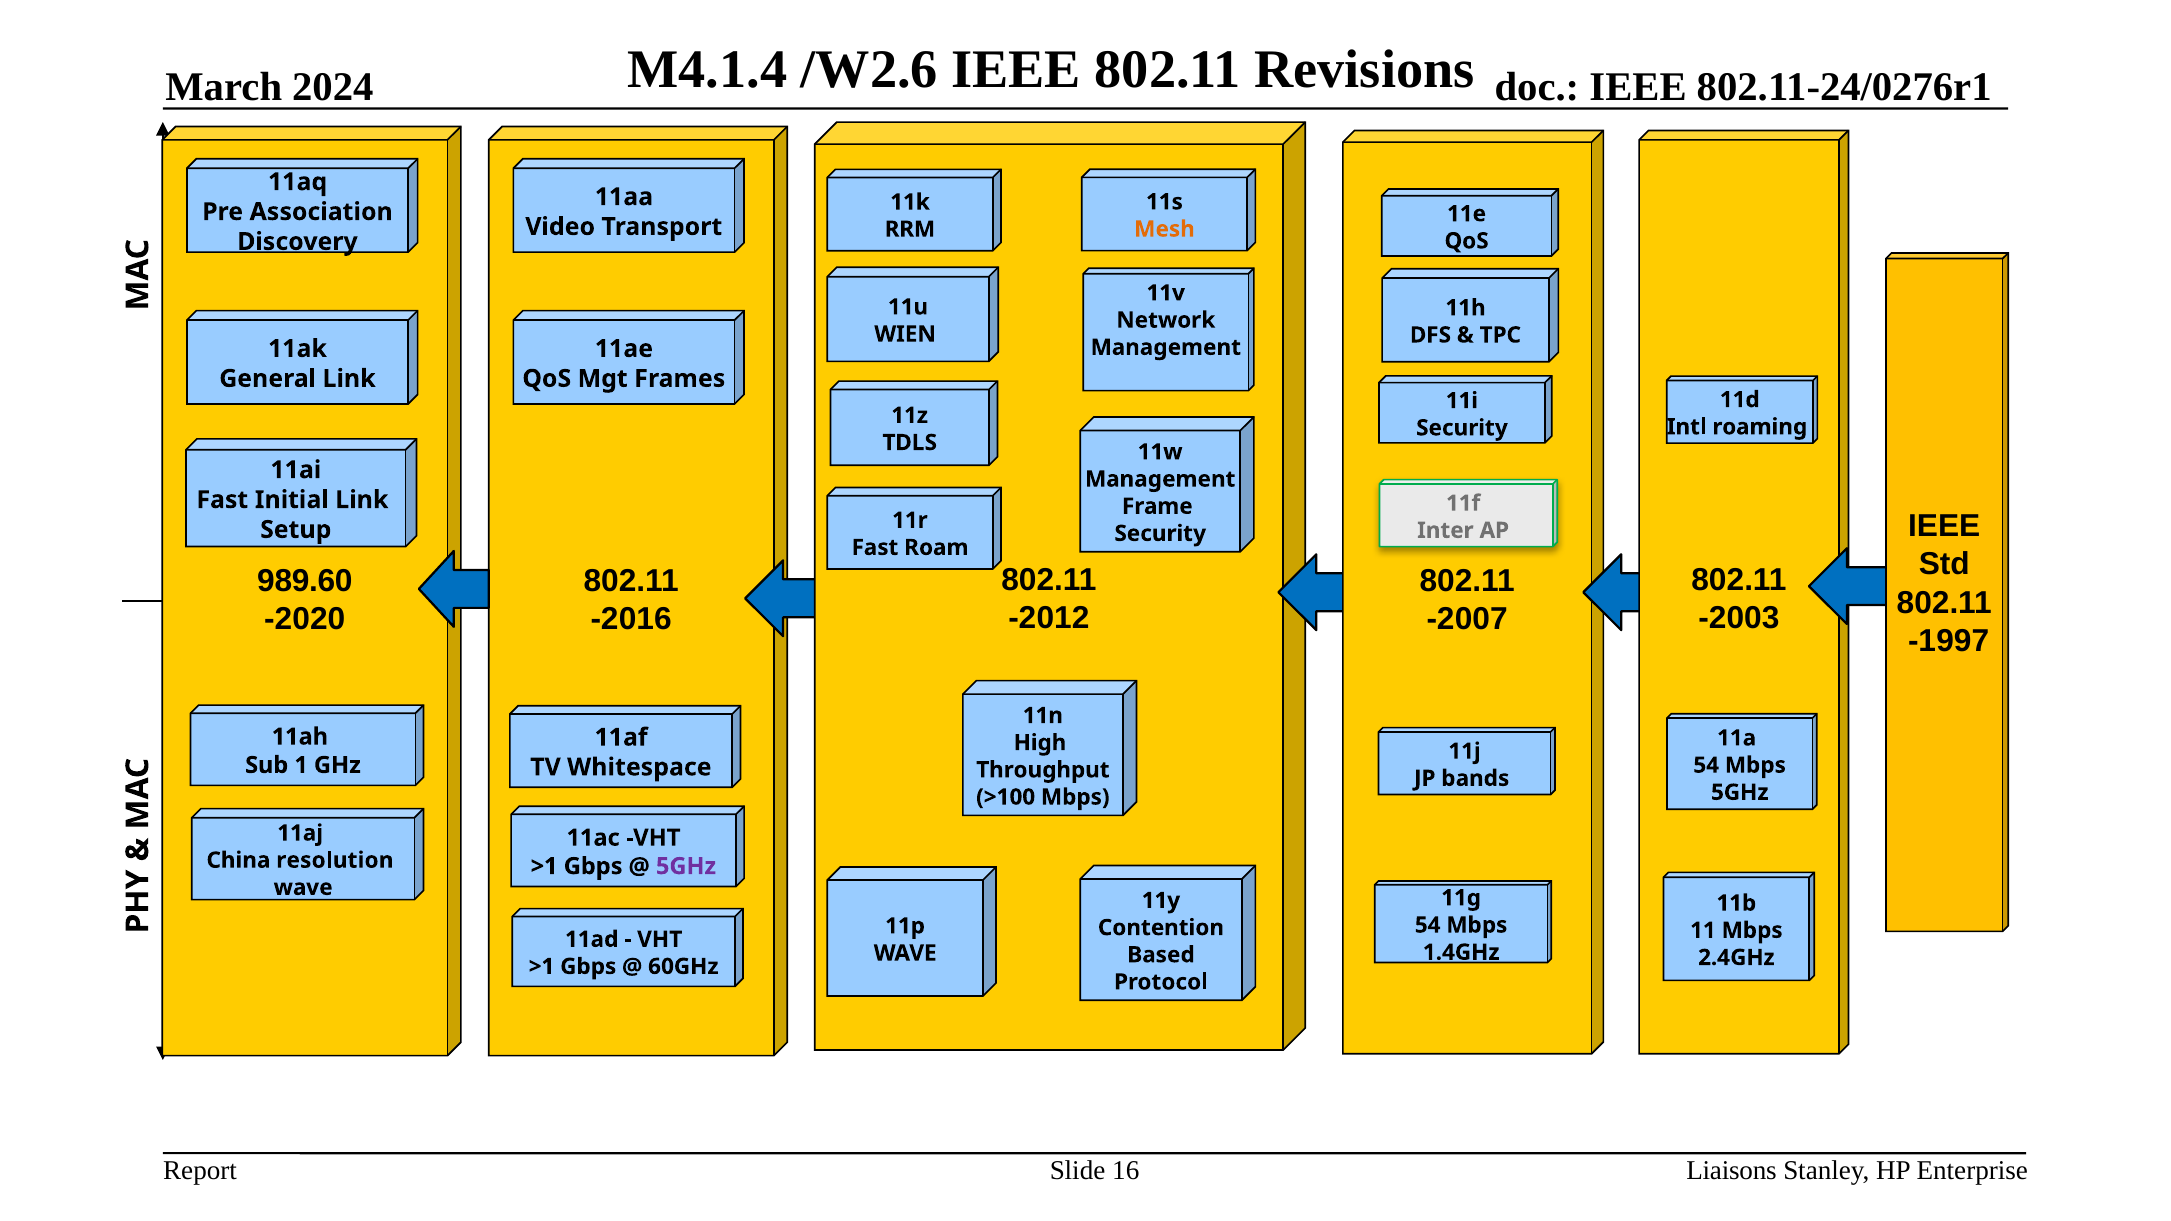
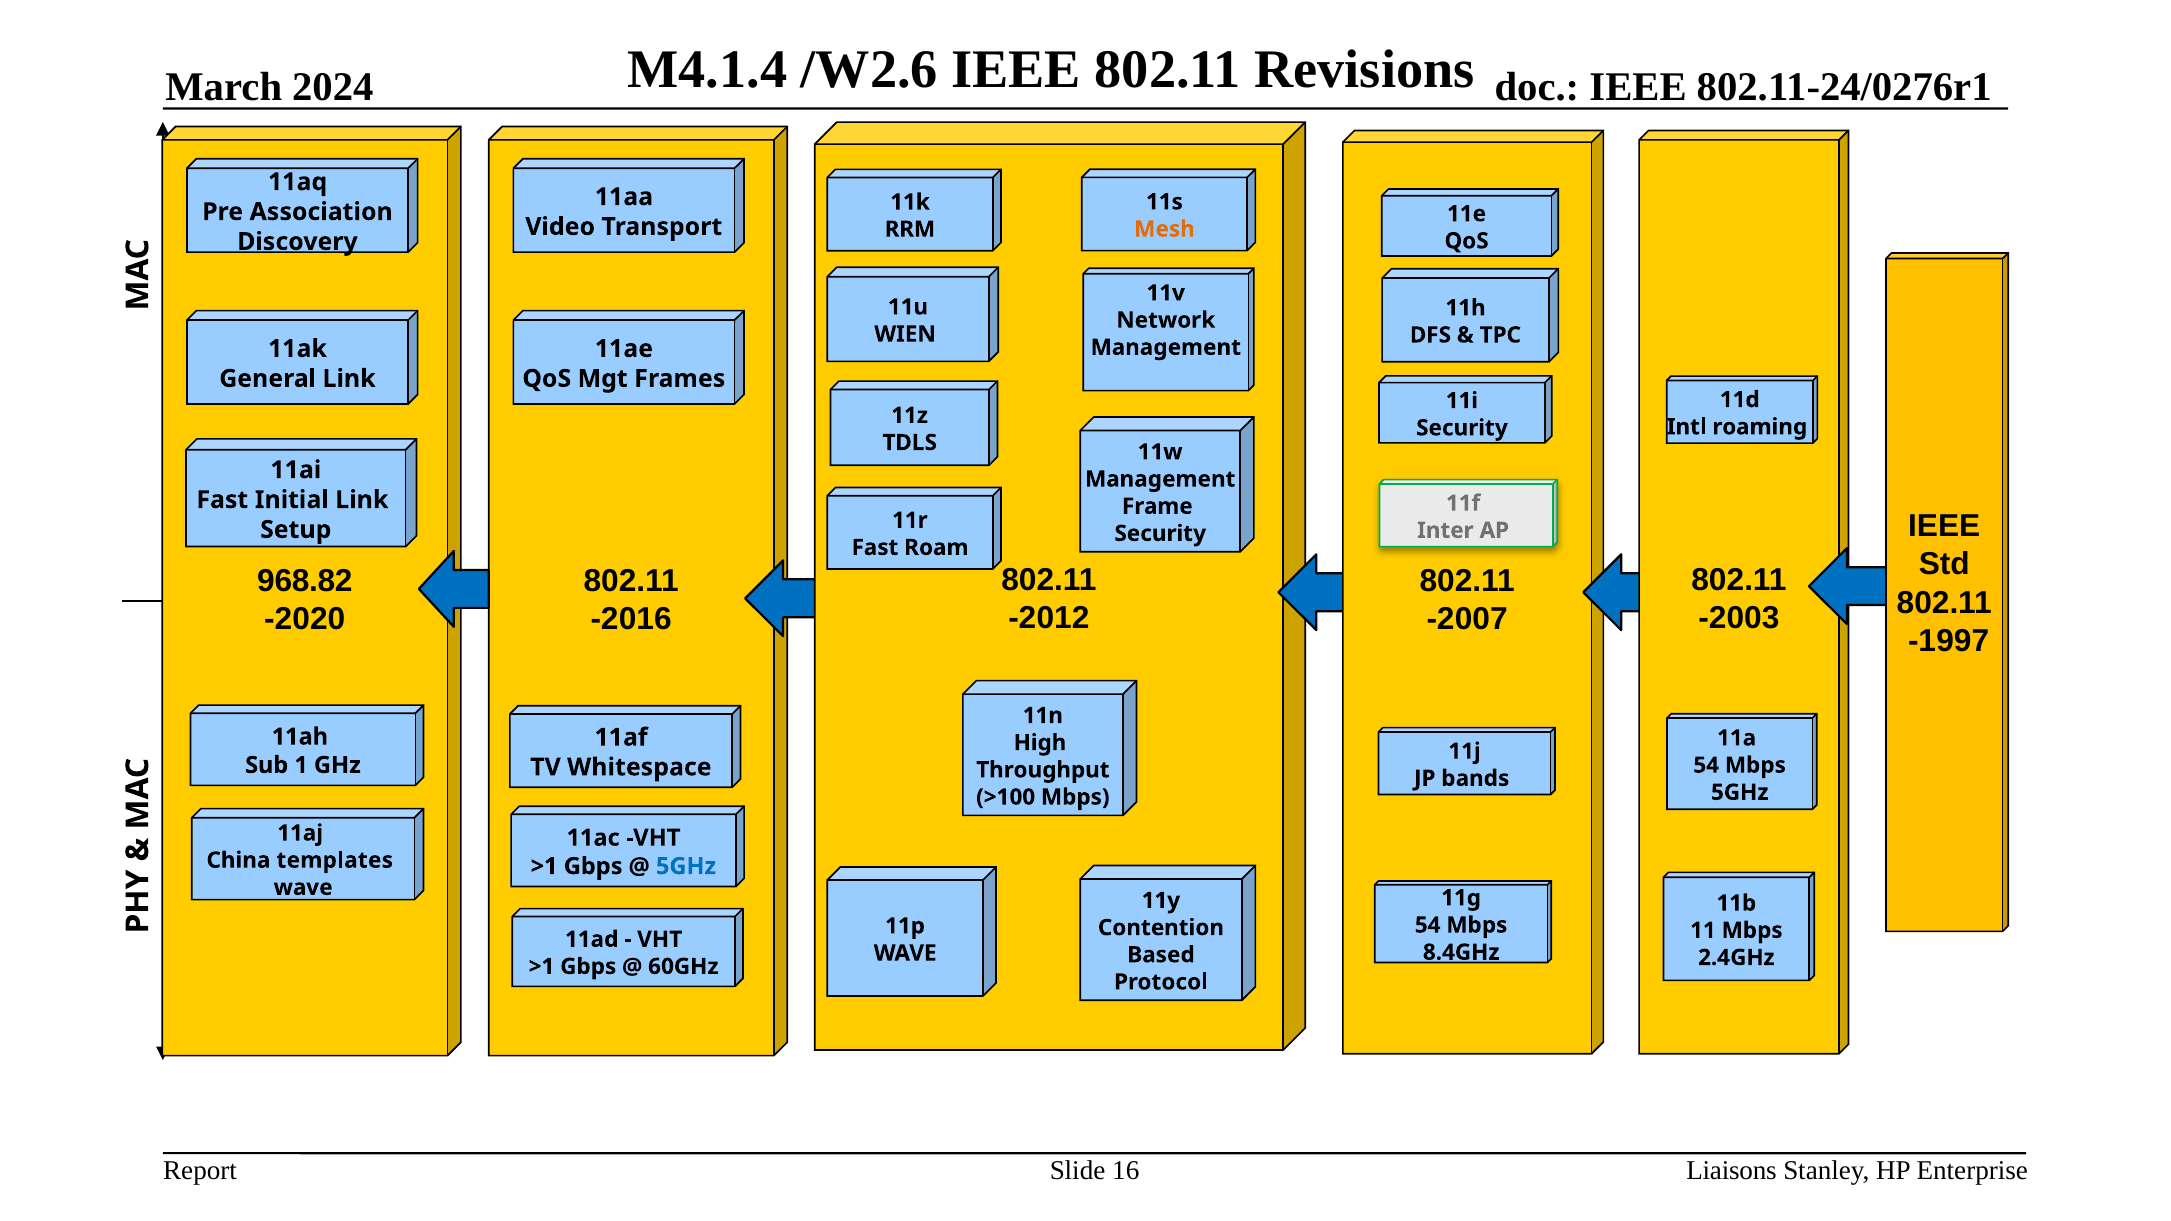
989.60: 989.60 -> 968.82 (305, 581)
resolution: resolution -> templates (335, 860)
5GHz colour: purple -> blue (686, 866)
1.4GHz: 1.4GHz -> 8.4GHz (1461, 952)
